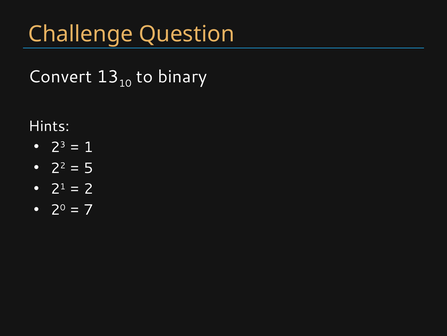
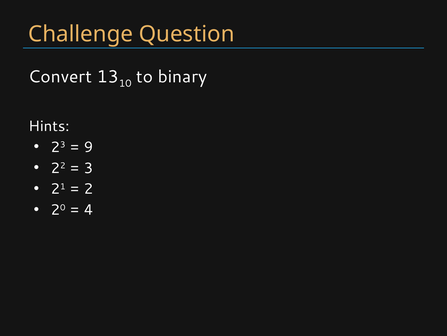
1: 1 -> 9 (88, 147)
5: 5 -> 3 (88, 168)
7: 7 -> 4 (88, 209)
